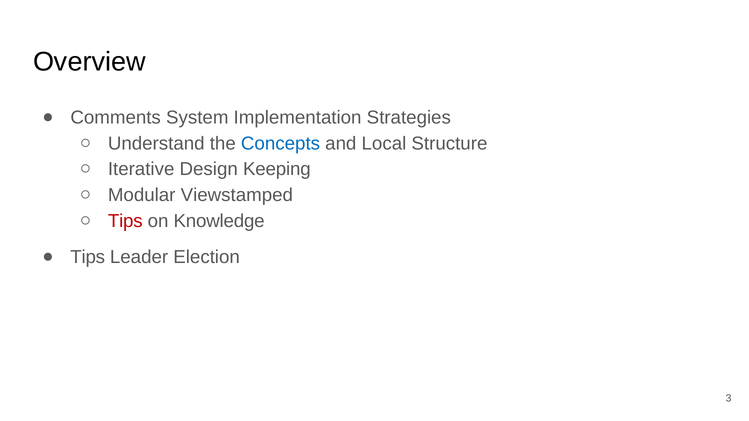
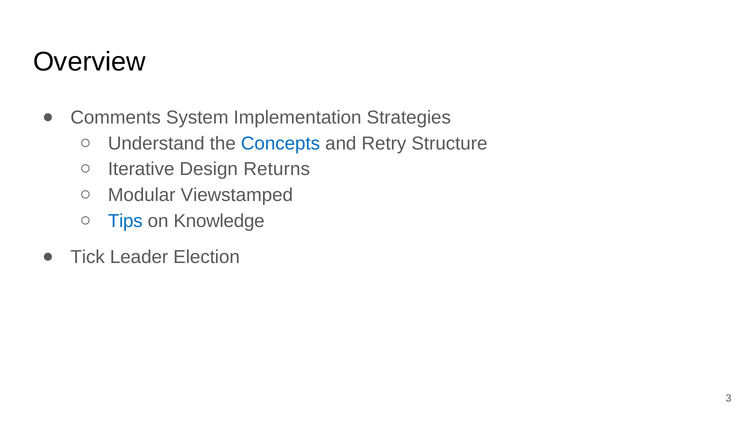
Local: Local -> Retry (384, 144)
Keeping: Keeping -> Returns (277, 169)
Tips colour: red -> blue (125, 221)
Tips: Tips -> Tick (88, 257)
